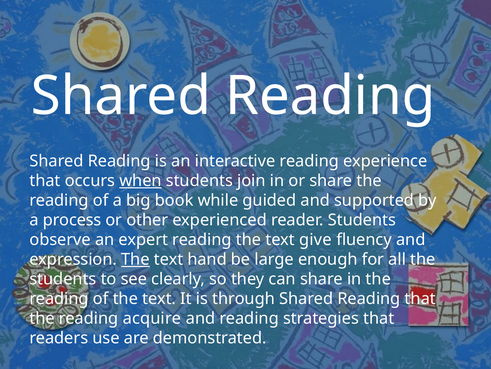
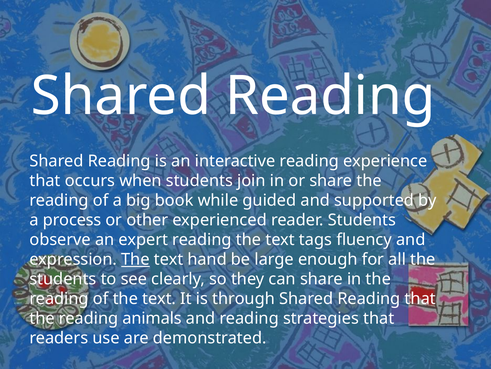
when underline: present -> none (141, 180)
give: give -> tags (316, 239)
acquire: acquire -> animals (152, 318)
